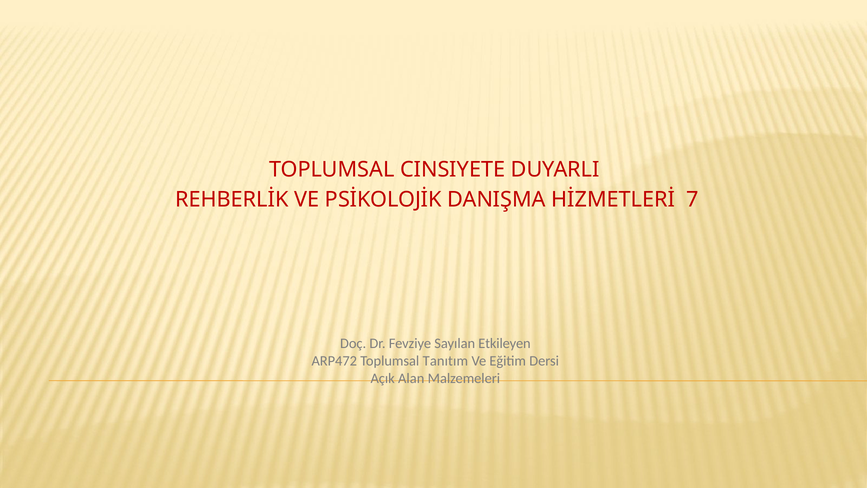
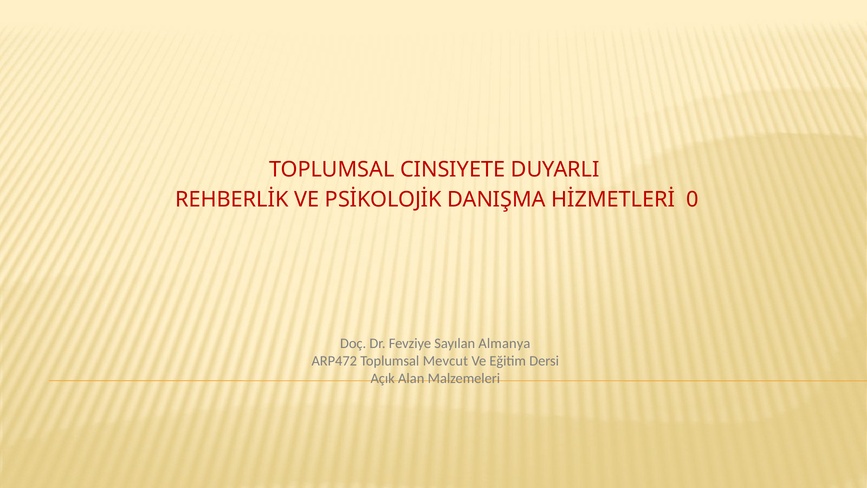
7: 7 -> 0 (693, 200)
Etkileyen: Etkileyen -> Almanya (504, 343)
Tanıtım: Tanıtım -> Mevcut (445, 361)
